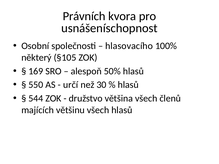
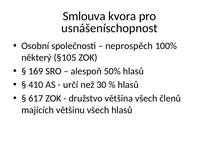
Právních: Právních -> Smlouva (84, 16)
hlasovacího: hlasovacího -> neprospěch (129, 46)
550: 550 -> 410 (36, 85)
544: 544 -> 617 (36, 99)
